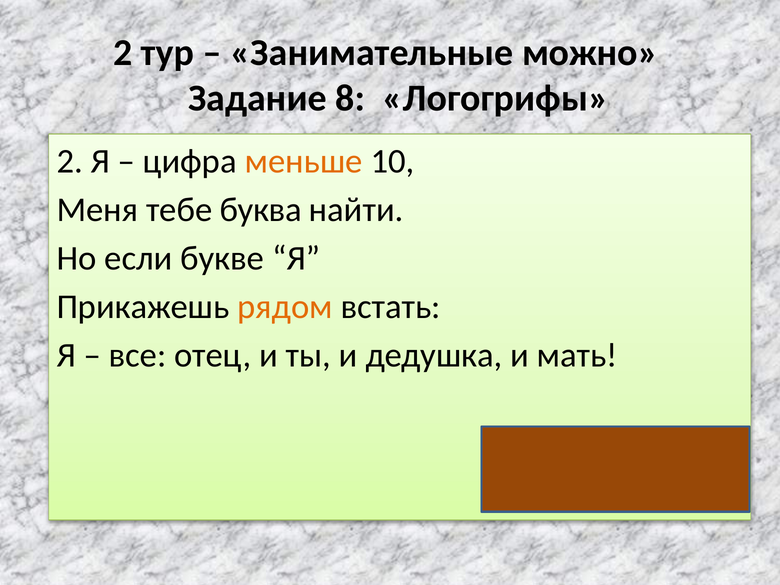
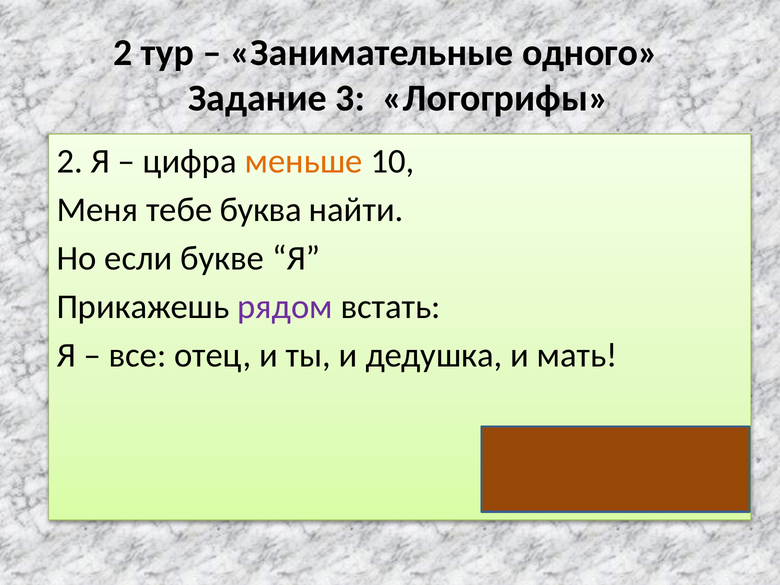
можно: можно -> одного (590, 53)
8: 8 -> 3 (350, 98)
рядом colour: orange -> purple (285, 307)
